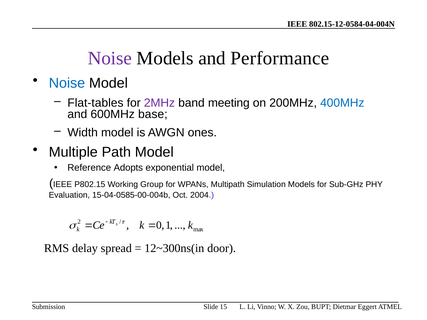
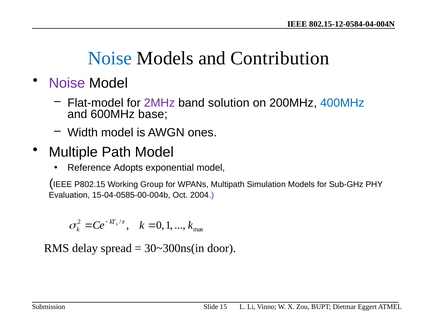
Noise colour: purple -> blue (110, 58)
Performance: Performance -> Contribution (280, 58)
Noise colour: blue -> purple (67, 83)
Flat-tables: Flat-tables -> Flat-model (95, 103)
meeting: meeting -> solution (229, 103)
12~300ns(in: 12~300ns(in -> 30~300ns(in (174, 248)
